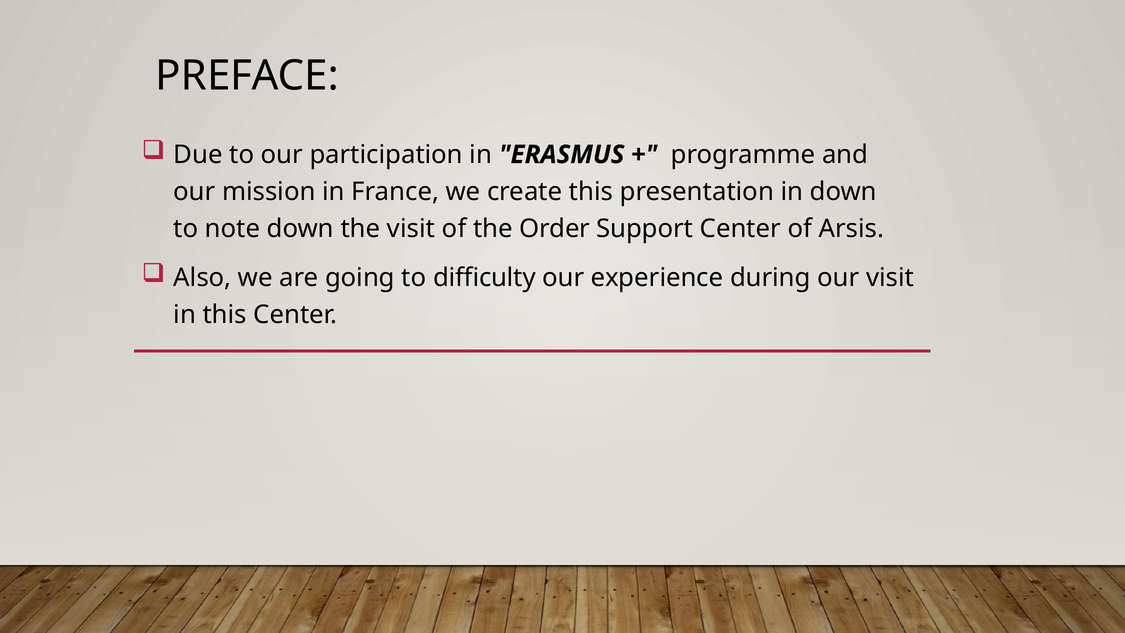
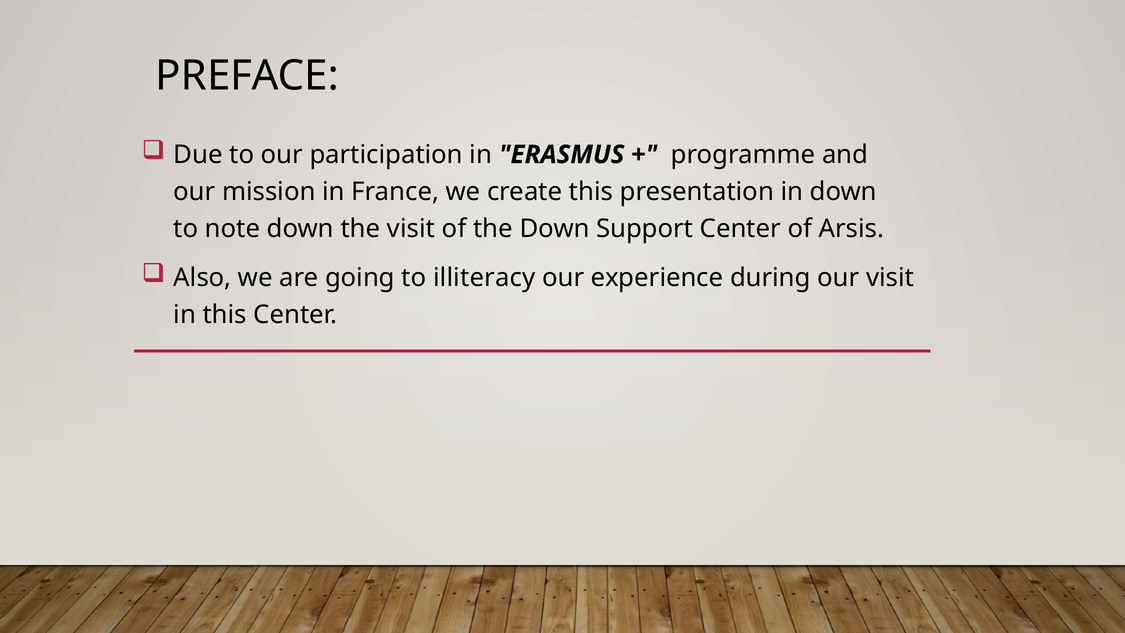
the Order: Order -> Down (555, 229)
difficulty: difficulty -> illiteracy (484, 278)
